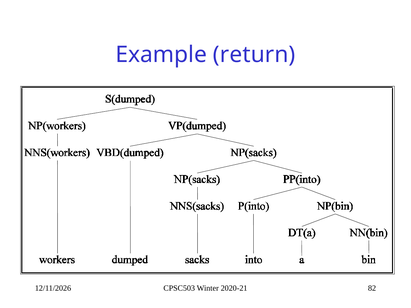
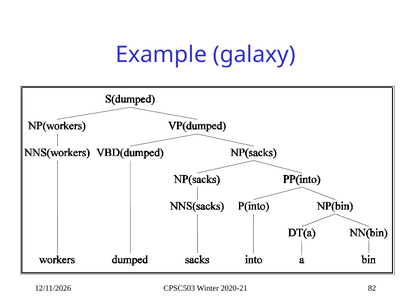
return: return -> galaxy (254, 55)
